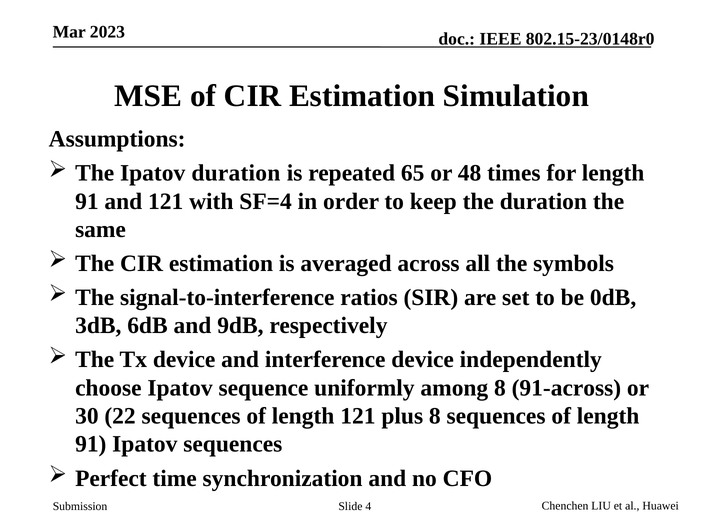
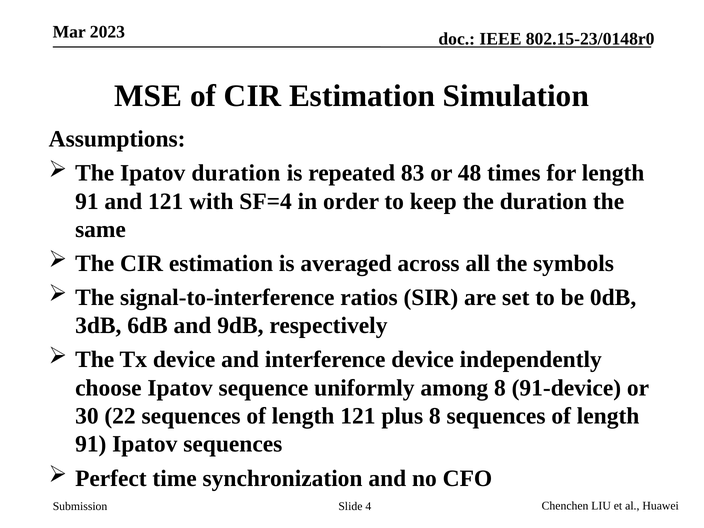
65: 65 -> 83 (413, 173)
91-across: 91-across -> 91-device (566, 388)
